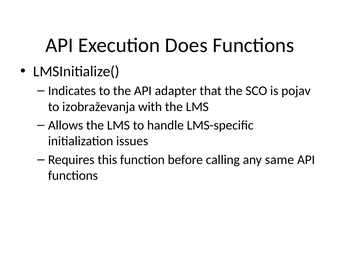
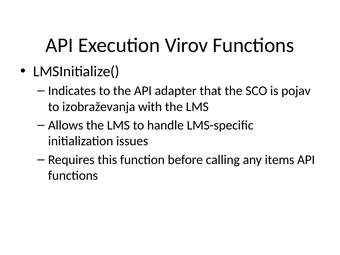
Does: Does -> Virov (186, 45)
same: same -> items (280, 160)
